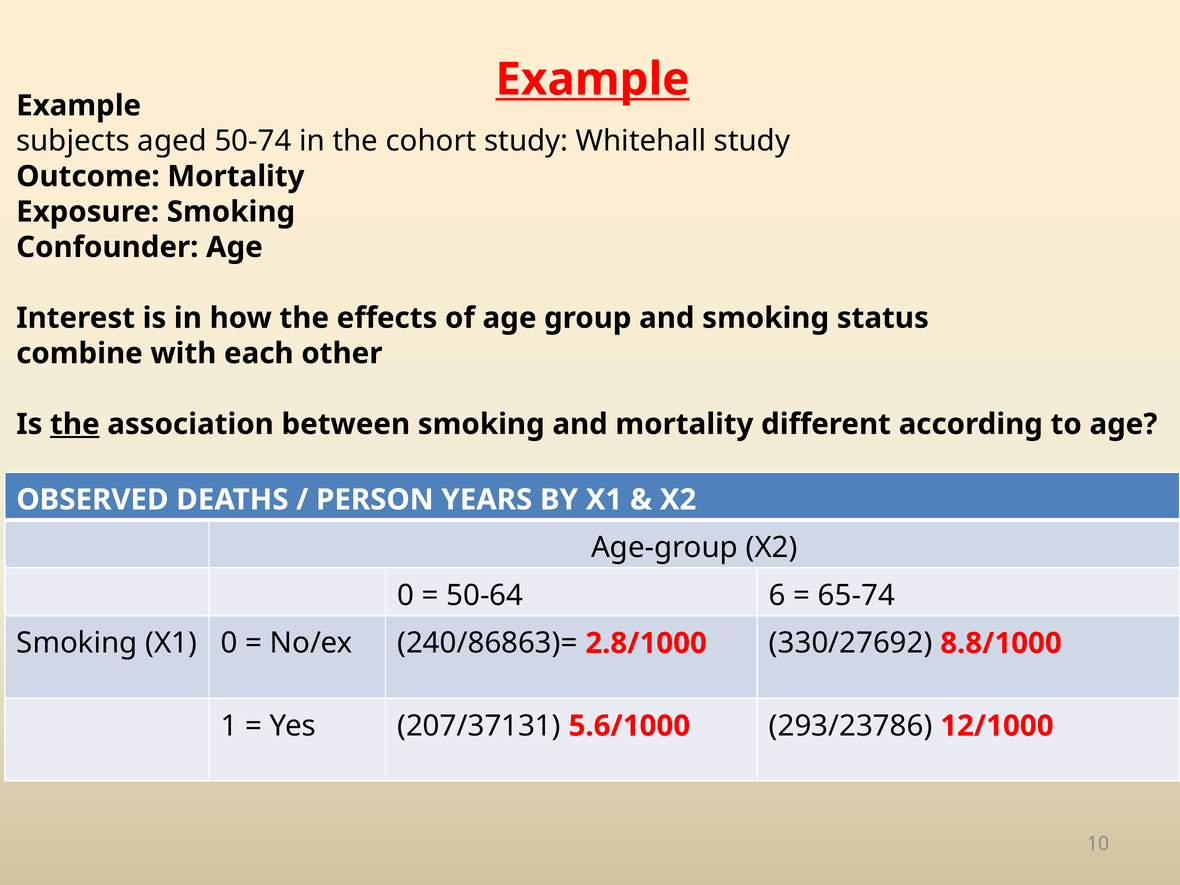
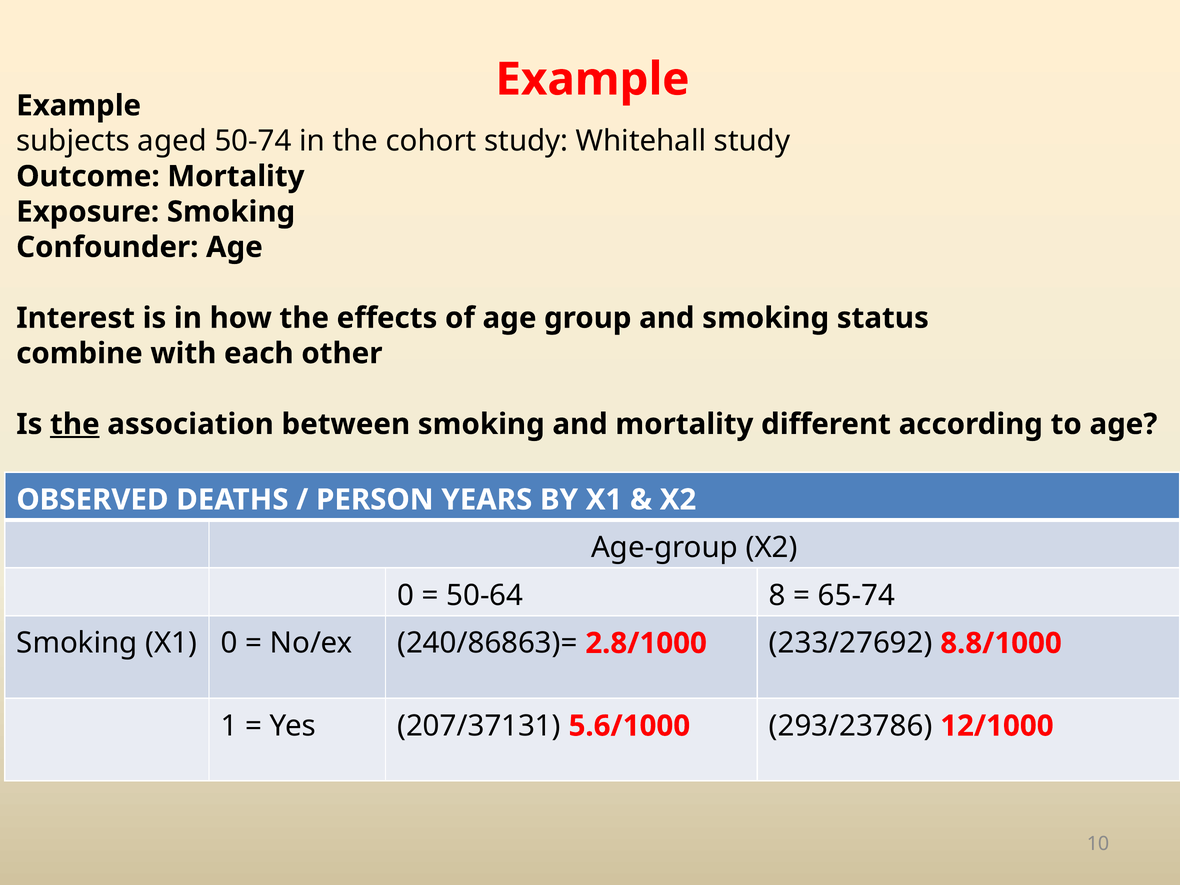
Example underline: present -> none (592, 79)
6: 6 -> 8 (777, 595)
330/27692: 330/27692 -> 233/27692 (851, 643)
